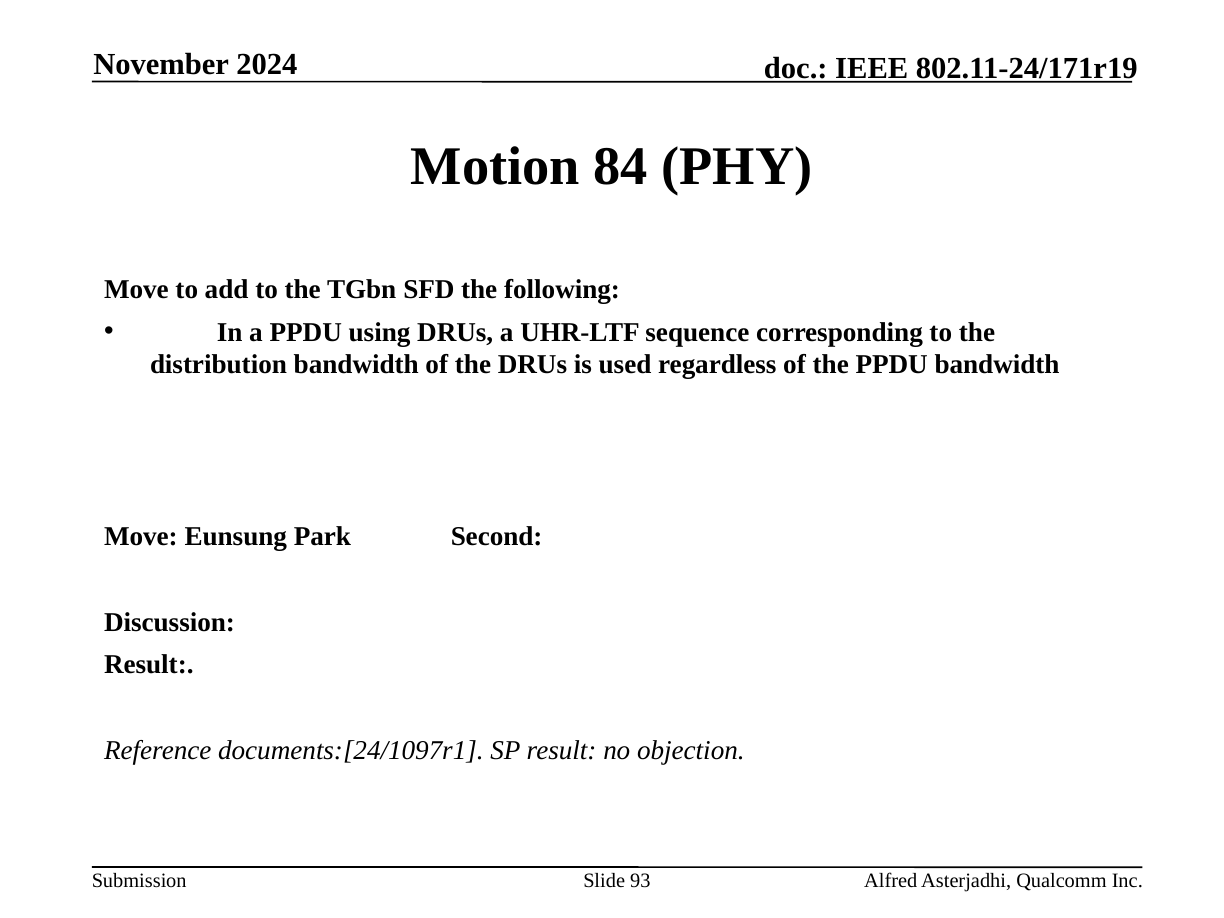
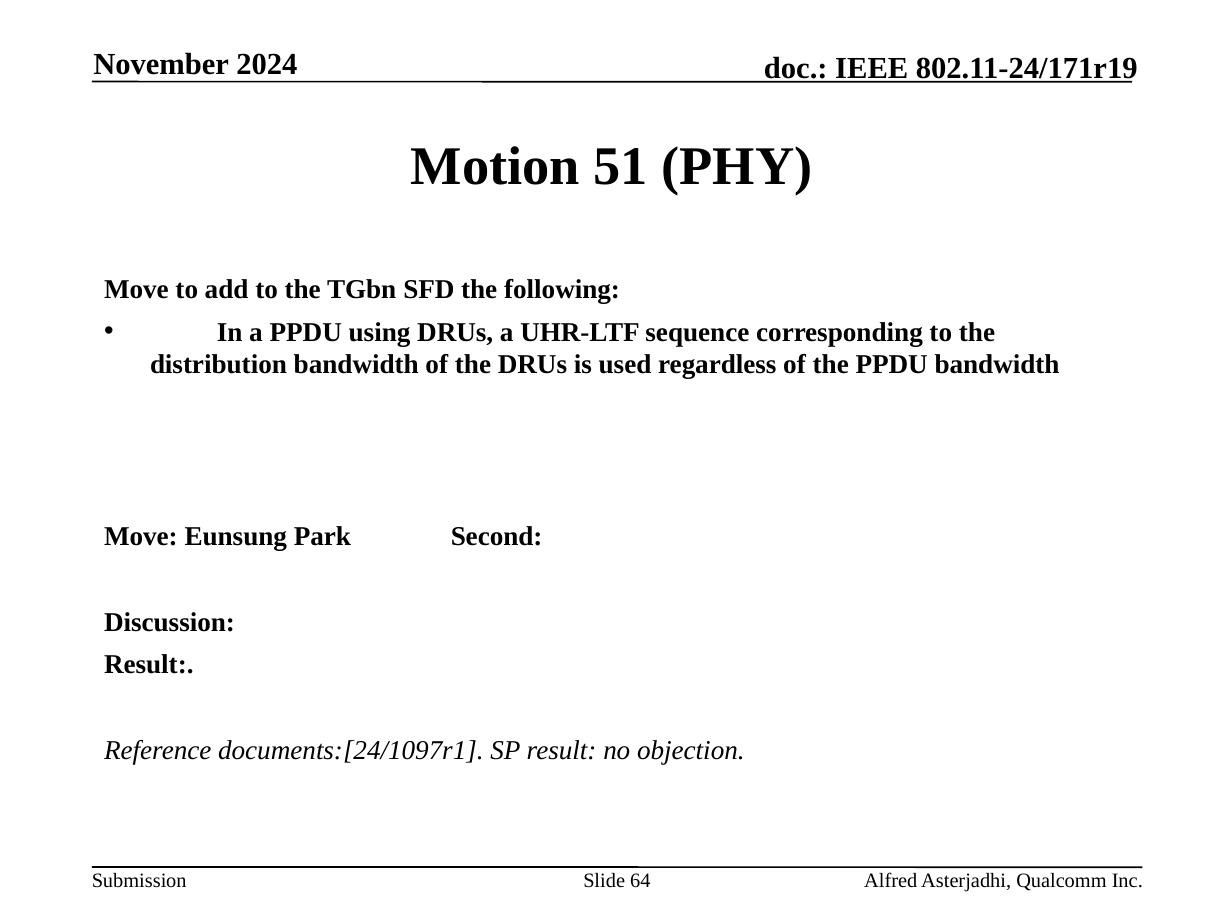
84: 84 -> 51 (621, 167)
93: 93 -> 64 (640, 880)
